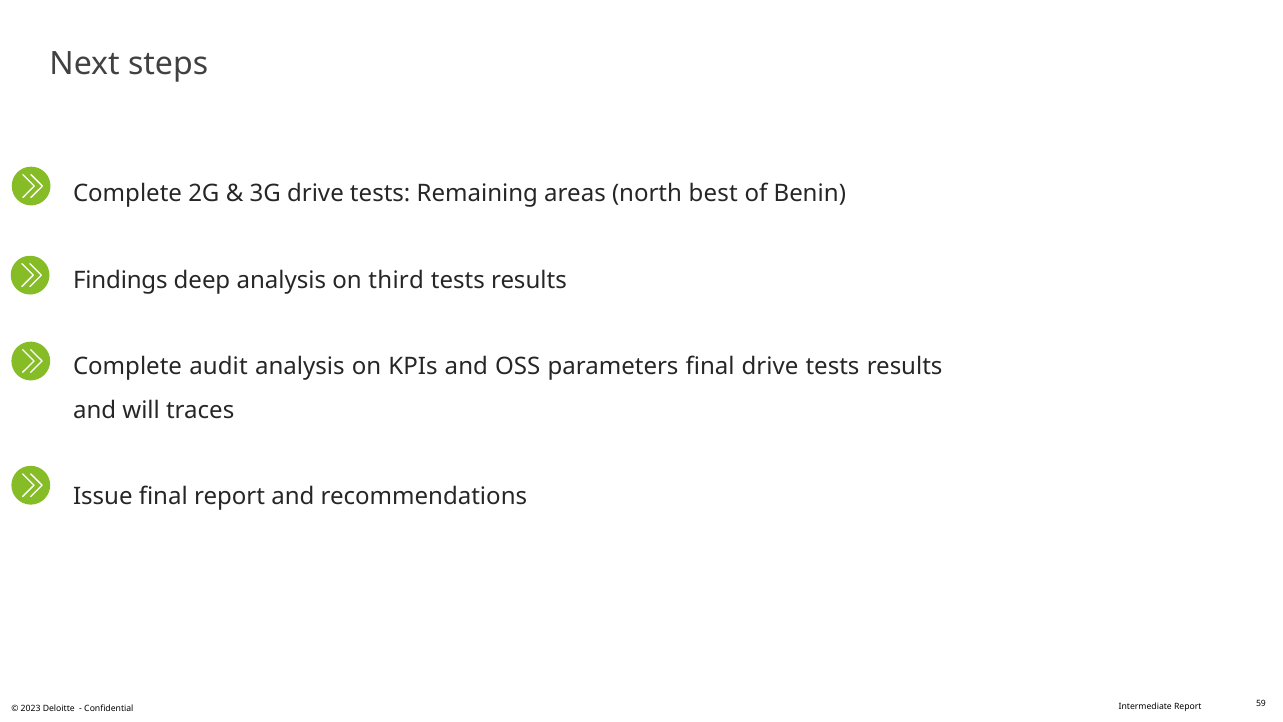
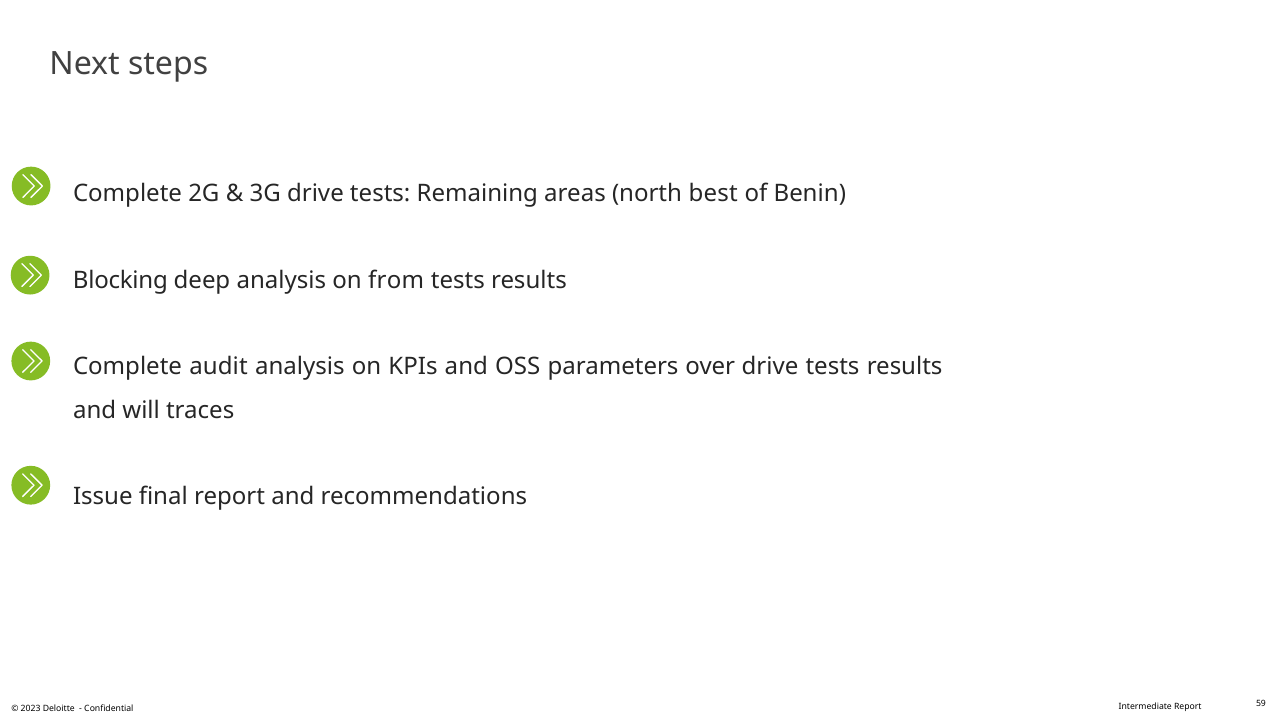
Findings: Findings -> Blocking (120, 280)
third: third -> from (396, 280)
parameters final: final -> over (710, 367)
